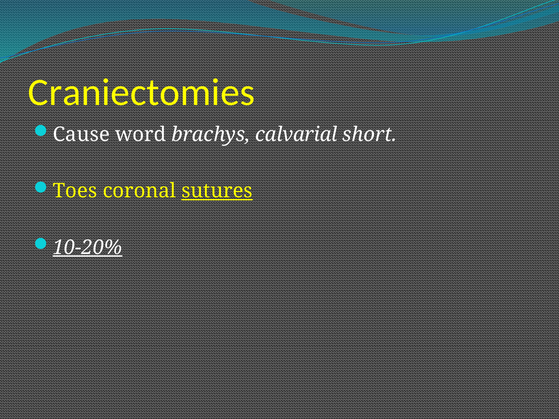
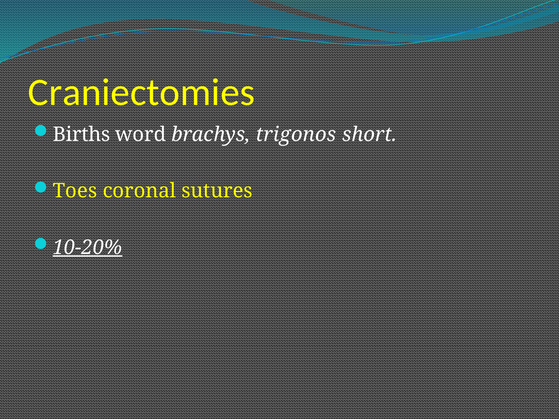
Cause: Cause -> Births (81, 135)
calvarial: calvarial -> trigonos (296, 135)
sutures underline: present -> none (217, 191)
